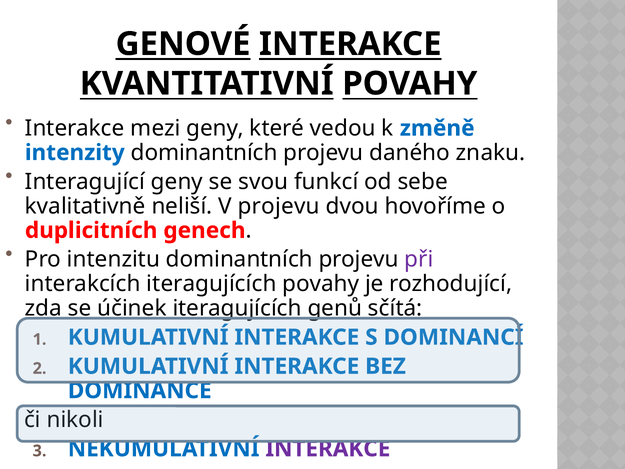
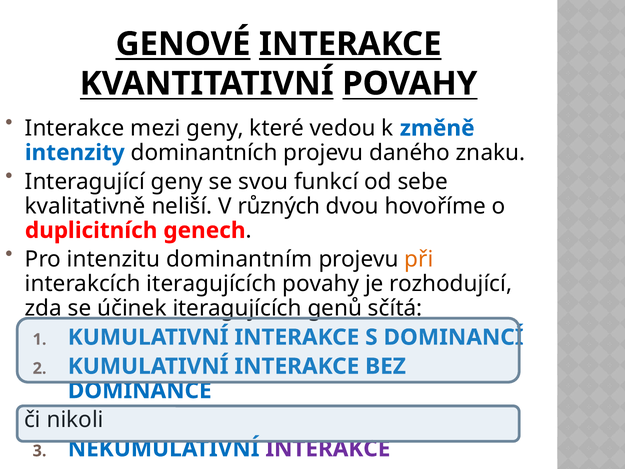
V projevu: projevu -> různých (279, 206)
intenzitu dominantních: dominantních -> dominantním (239, 259)
při colour: purple -> orange (419, 259)
